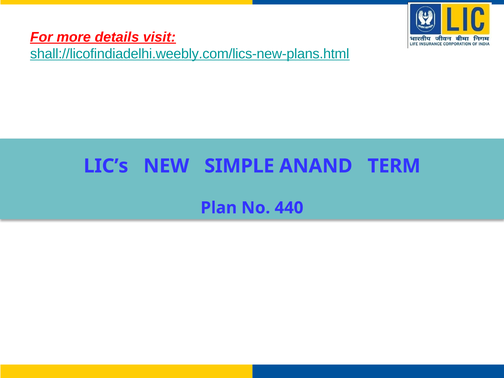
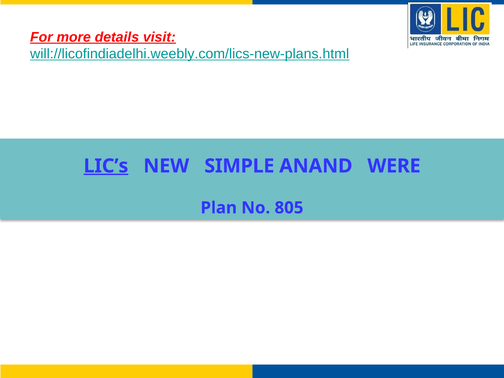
shall://licofindiadelhi.weebly.com/lics-new-plans.html: shall://licofindiadelhi.weebly.com/lics-new-plans.html -> will://licofindiadelhi.weebly.com/lics-new-plans.html (190, 54)
LIC’s underline: none -> present (106, 166)
TERM: TERM -> WERE (394, 166)
440: 440 -> 805 (289, 208)
